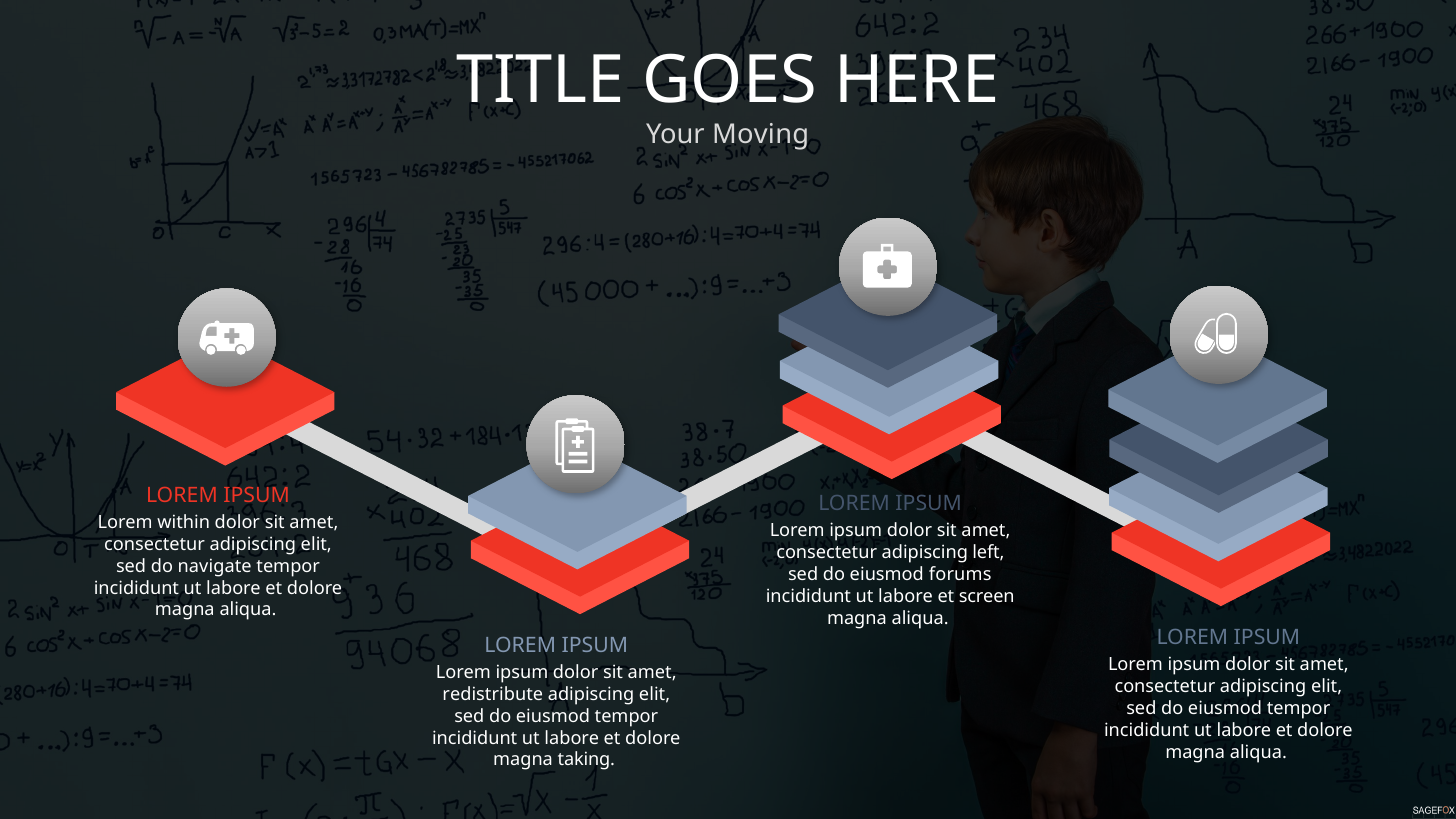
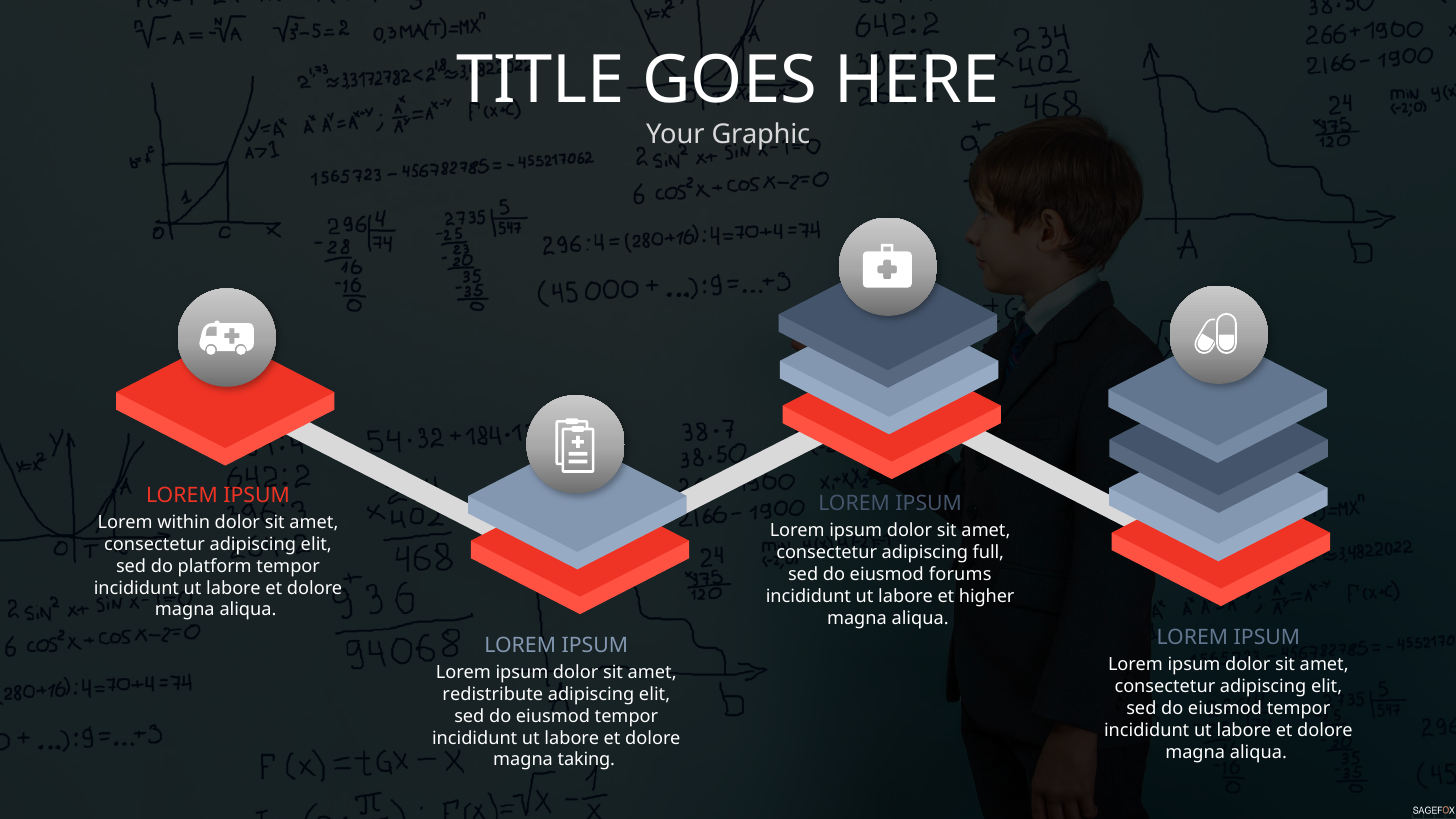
Moving: Moving -> Graphic (761, 134)
left: left -> full (988, 553)
navigate: navigate -> platform (215, 566)
screen: screen -> higher (987, 596)
